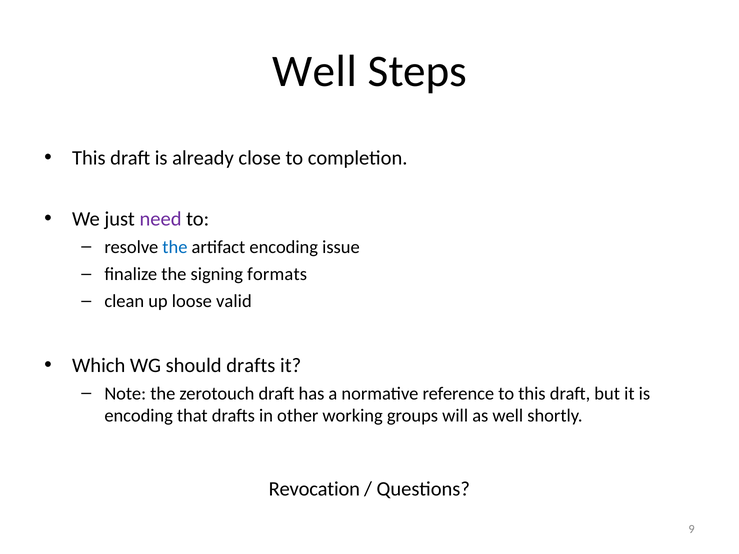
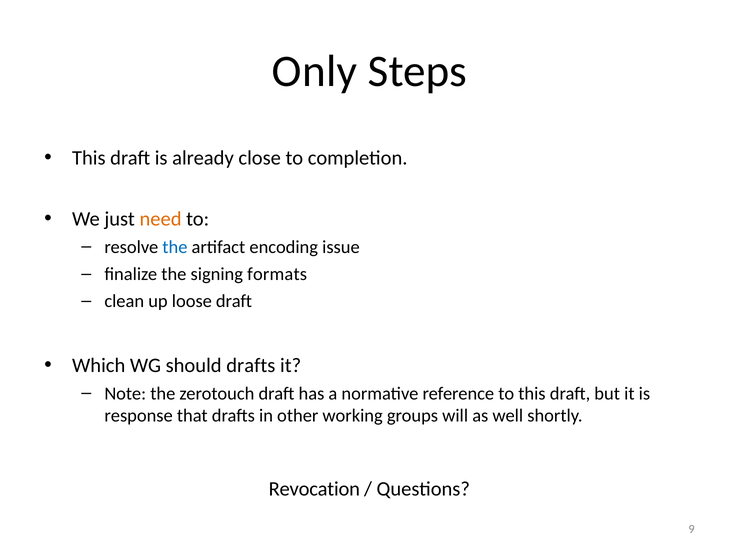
Well: Well -> Only (315, 72)
need colour: purple -> orange (161, 219)
loose valid: valid -> draft (234, 301)
encoding: encoding -> response (139, 416)
